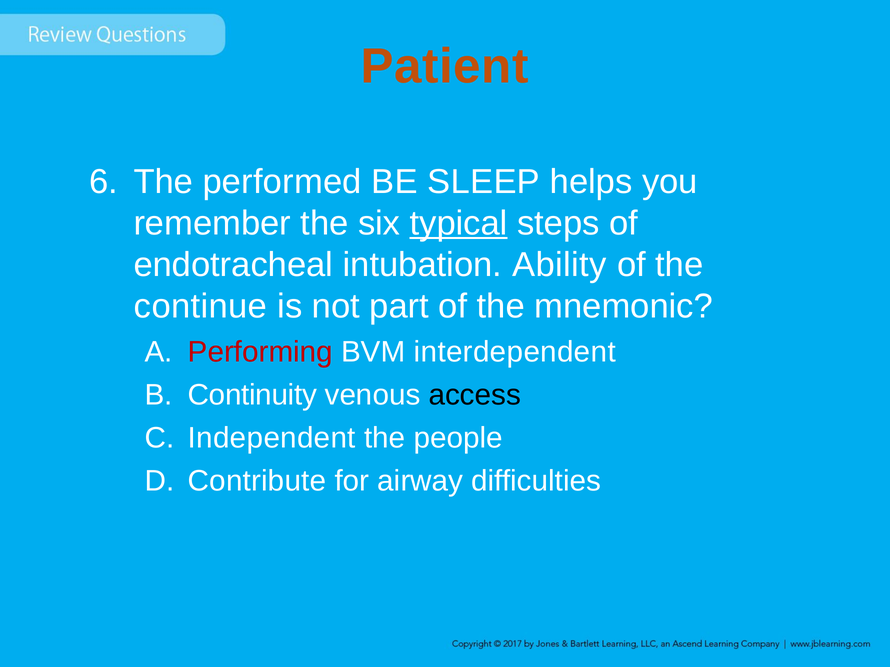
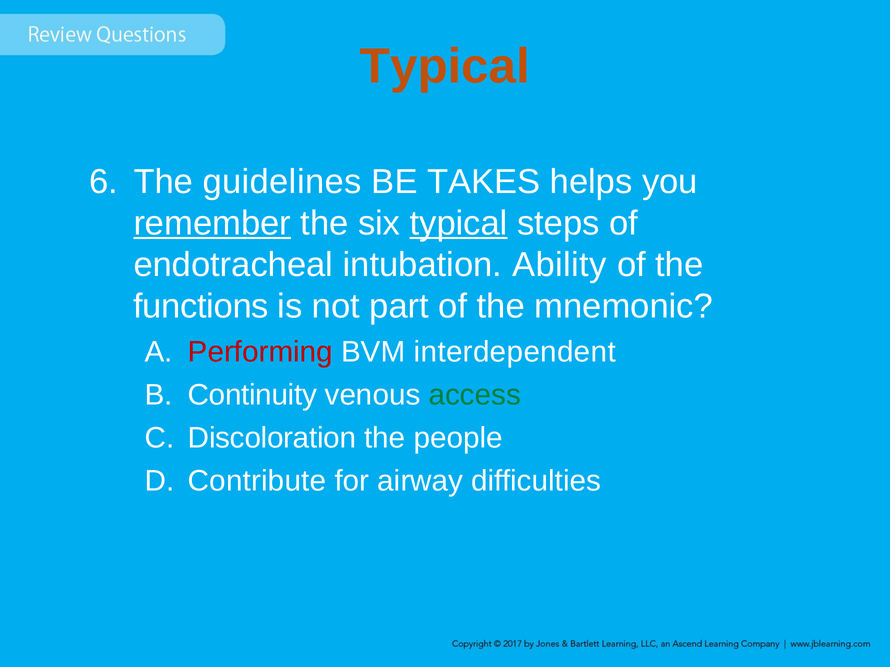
Patient: Patient -> Typical (445, 66)
performed: performed -> guidelines (282, 182)
SLEEP: SLEEP -> TAKES (484, 182)
remember underline: none -> present (212, 223)
continue: continue -> functions (201, 307)
access colour: black -> green (475, 395)
Independent: Independent -> Discoloration (272, 438)
